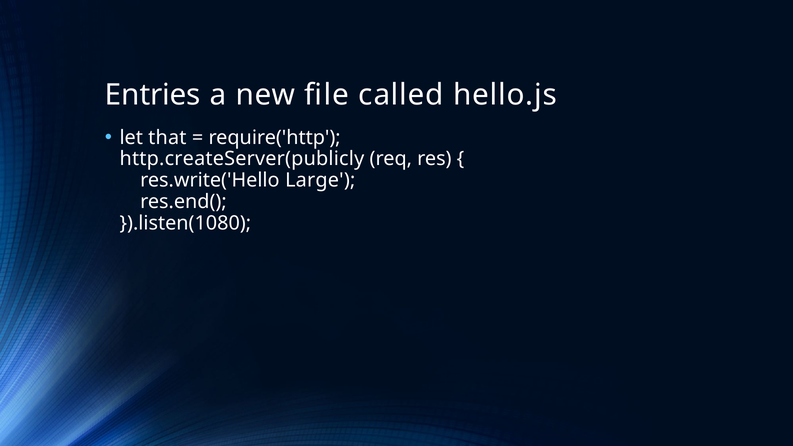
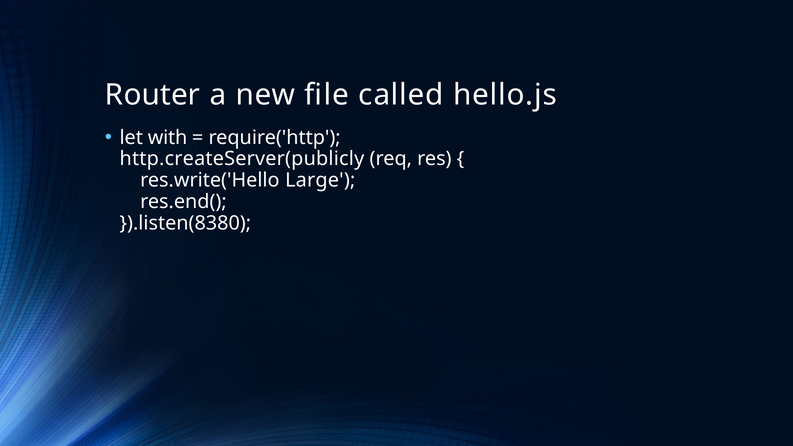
Entries: Entries -> Router (153, 95)
that: that -> with (168, 137)
}).listen(1080: }).listen(1080 -> }).listen(8380 (185, 223)
